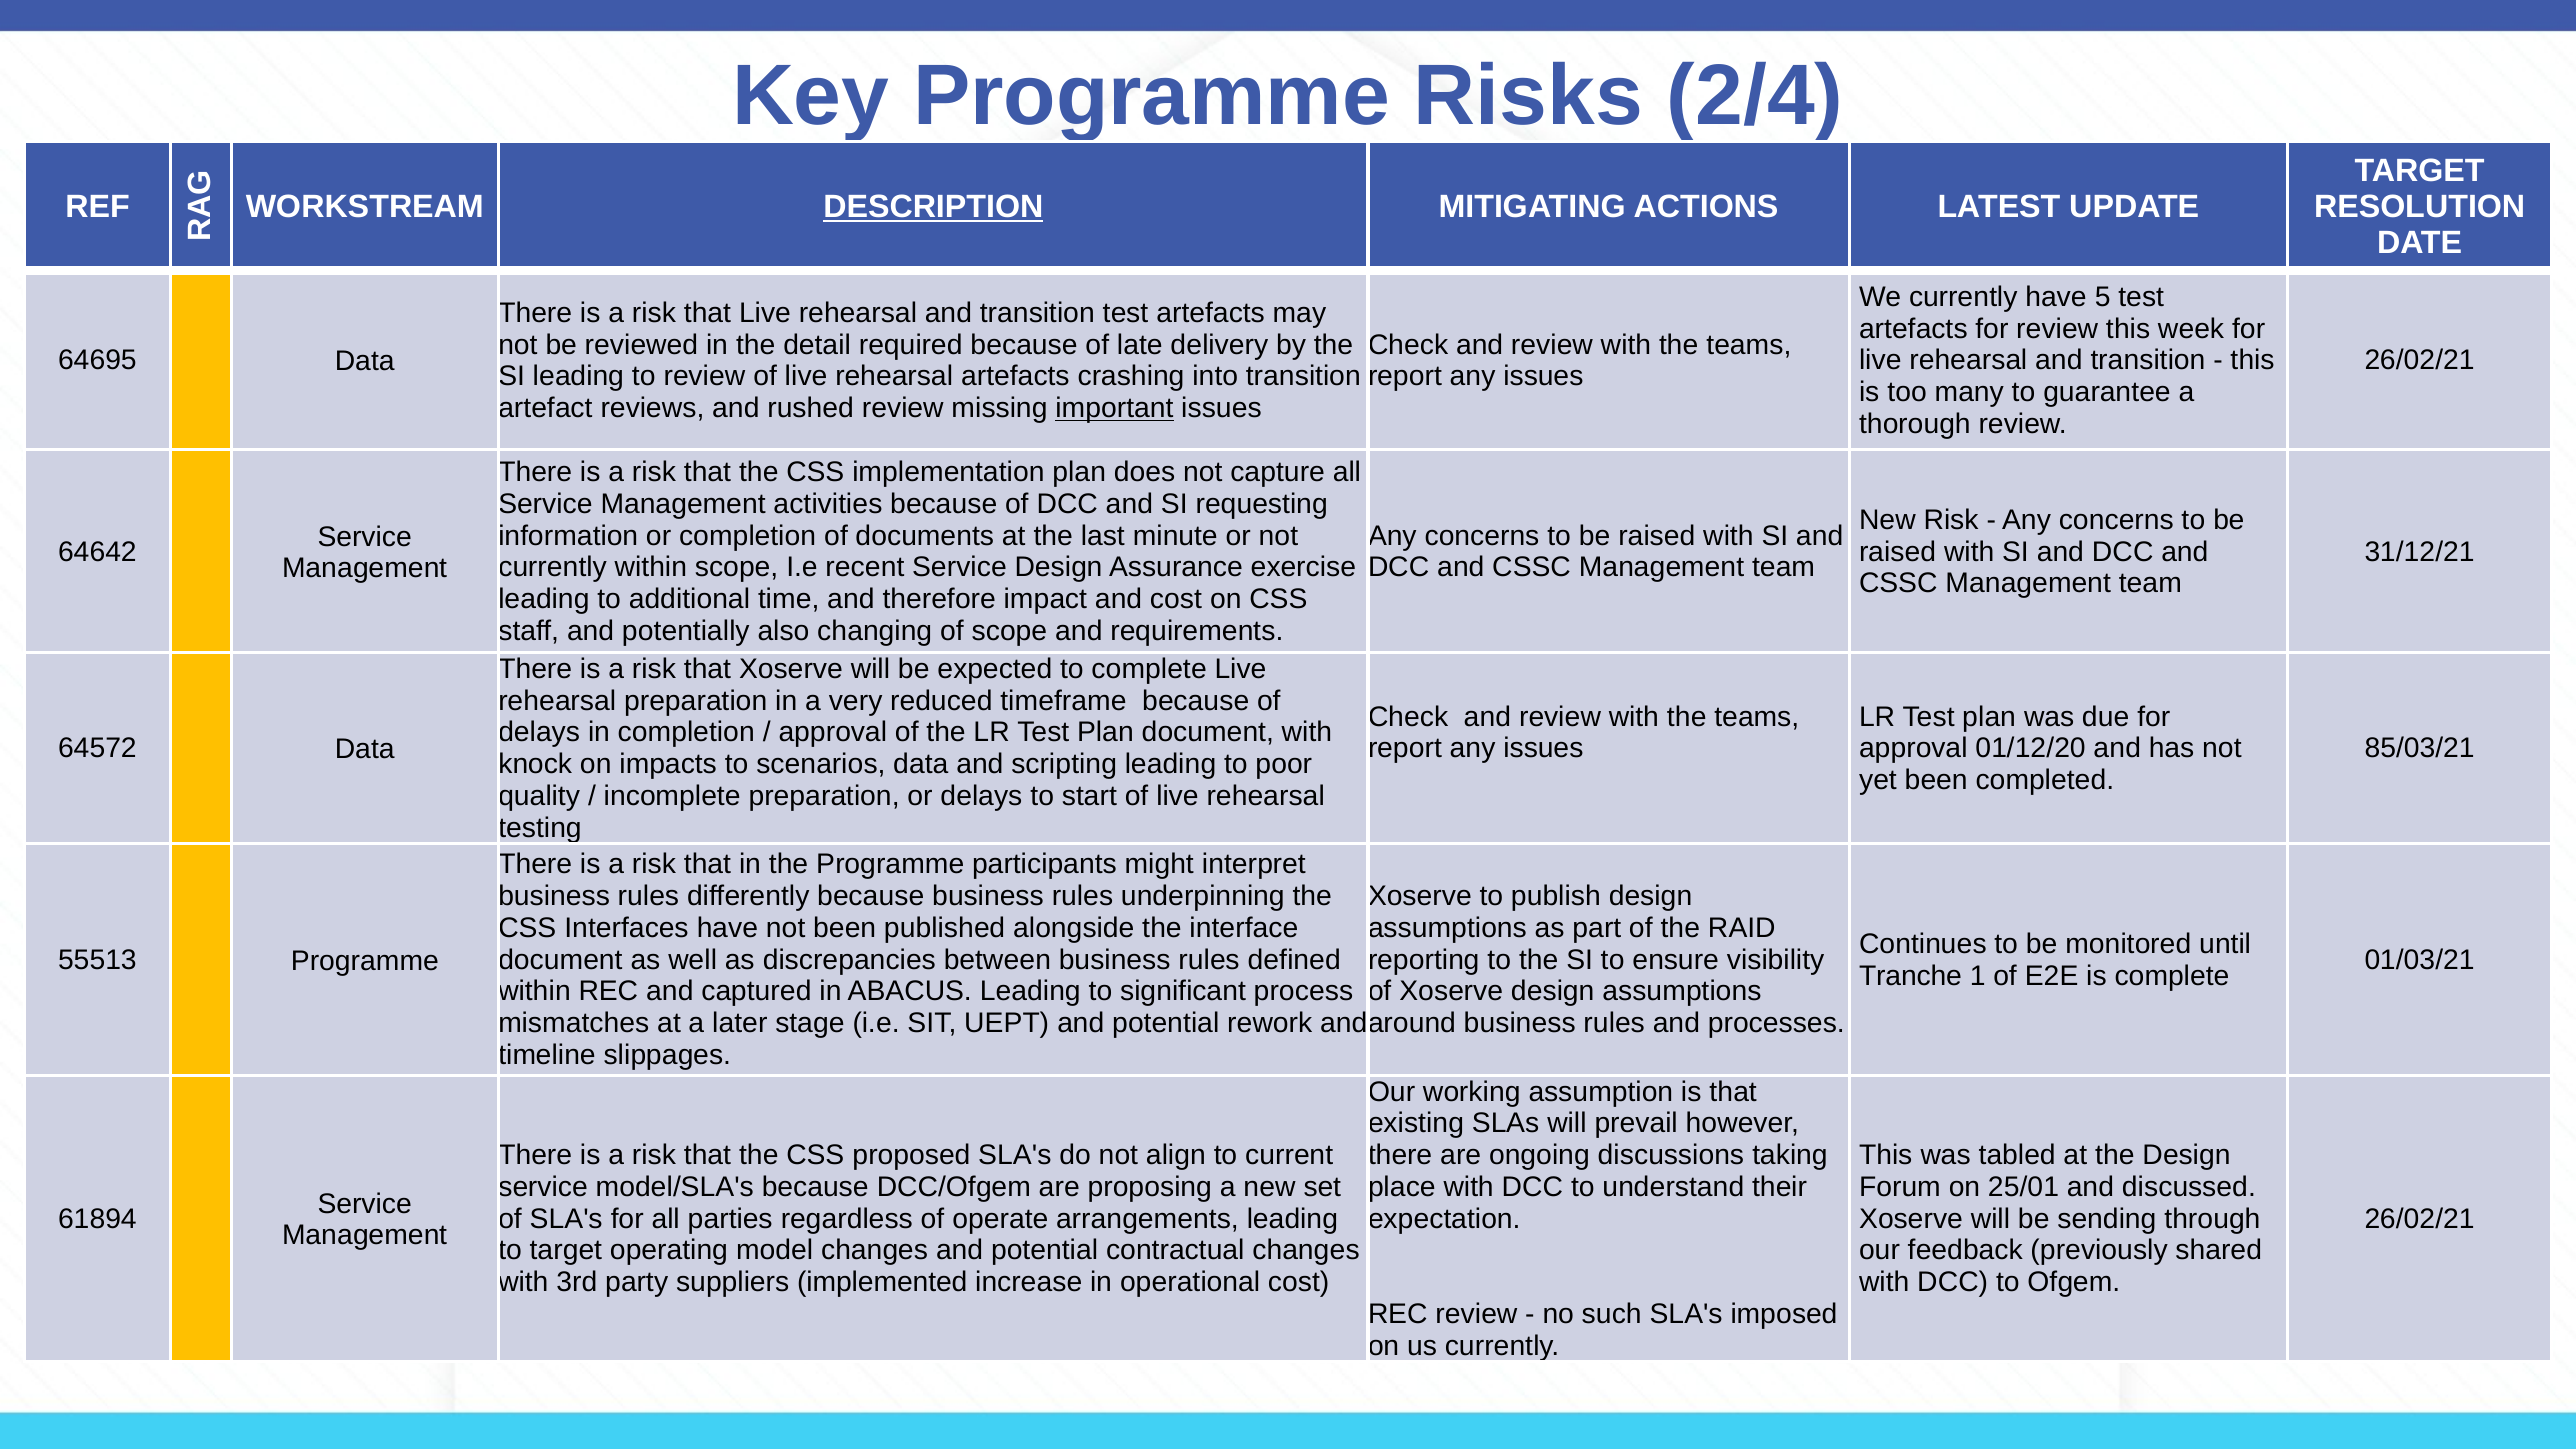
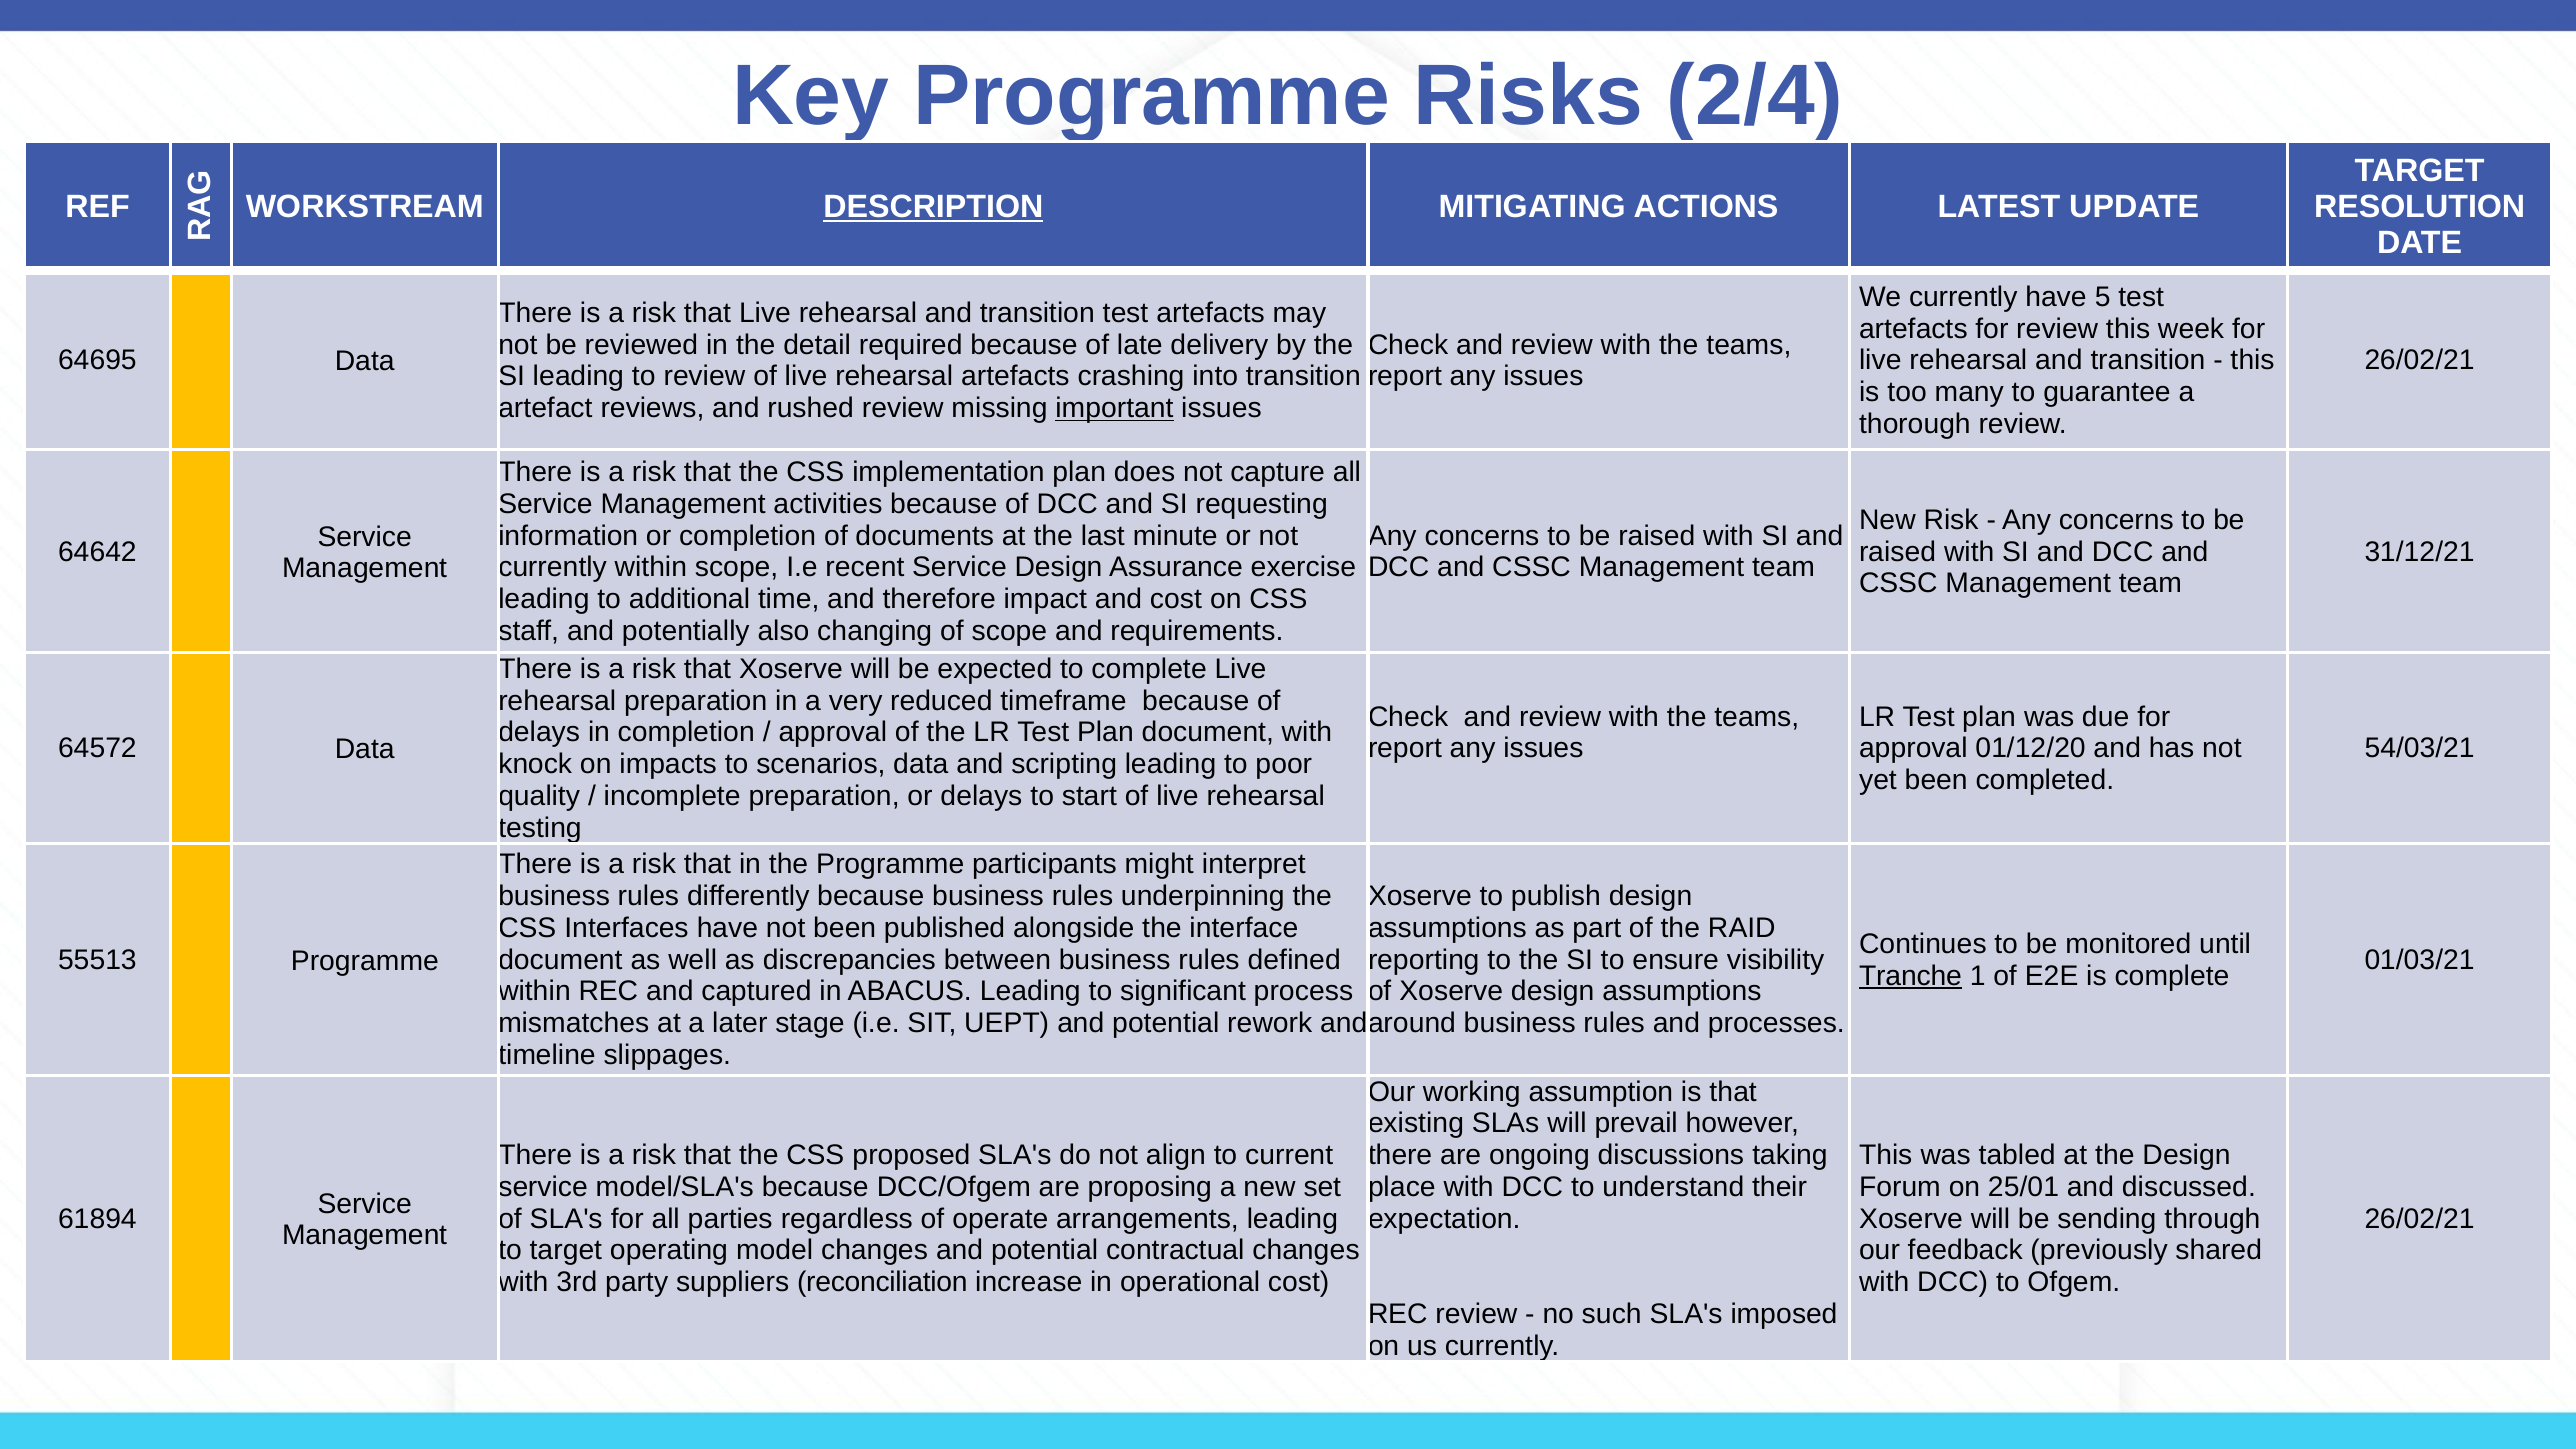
85/03/21: 85/03/21 -> 54/03/21 (2420, 749)
Tranche underline: none -> present (1910, 976)
implemented: implemented -> reconciliation (882, 1282)
